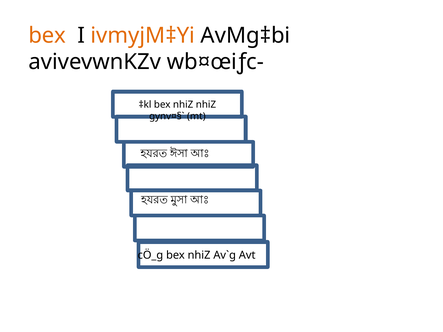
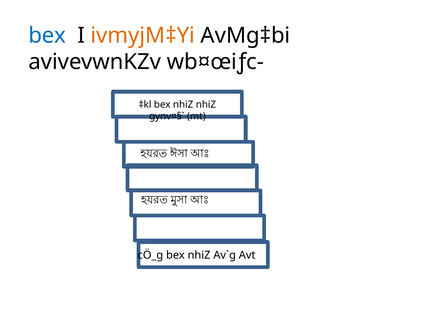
bex colour: orange -> blue (47, 35)
